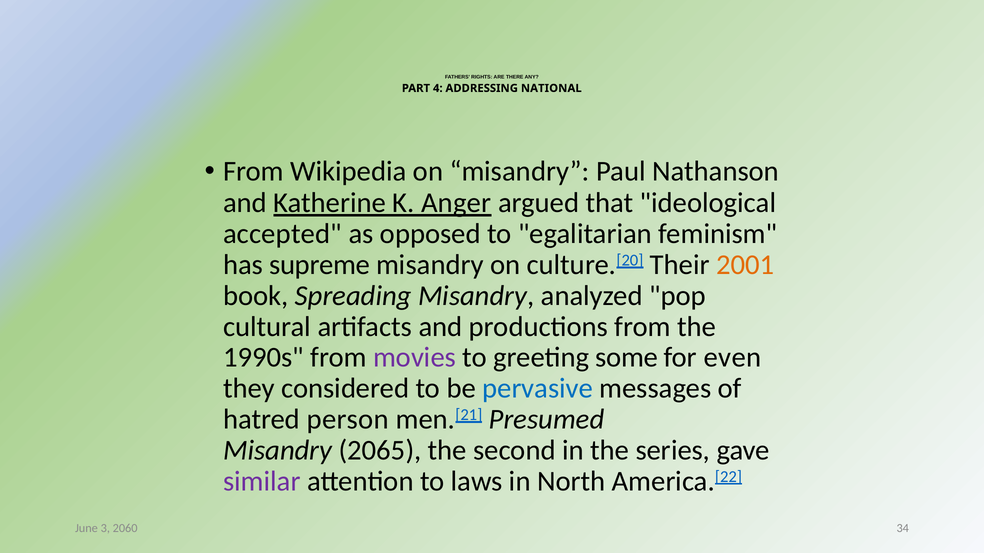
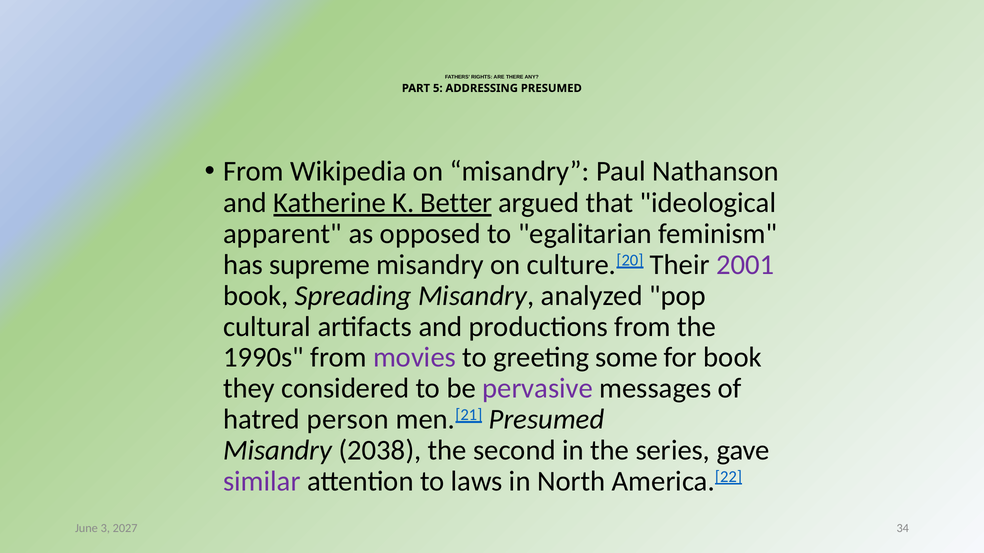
4: 4 -> 5 (438, 88)
ADDRESSING NATIONAL: NATIONAL -> PRESUMED (551, 88)
Anger: Anger -> Better (456, 203)
accepted: accepted -> apparent (283, 234)
2001 colour: orange -> purple (745, 265)
for even: even -> book (733, 358)
pervasive colour: blue -> purple (538, 389)
2065: 2065 -> 2038 (380, 451)
2060: 2060 -> 2027 (125, 529)
